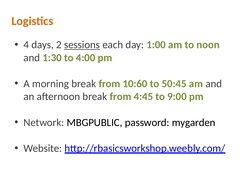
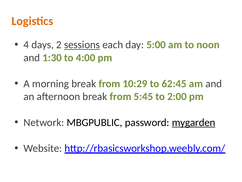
1:00: 1:00 -> 5:00 (156, 45)
10:60: 10:60 -> 10:29 (135, 83)
50:45: 50:45 -> 62:45 (174, 83)
4:45: 4:45 -> 5:45 (143, 96)
9:00: 9:00 -> 2:00 (177, 96)
mygarden underline: none -> present (194, 122)
